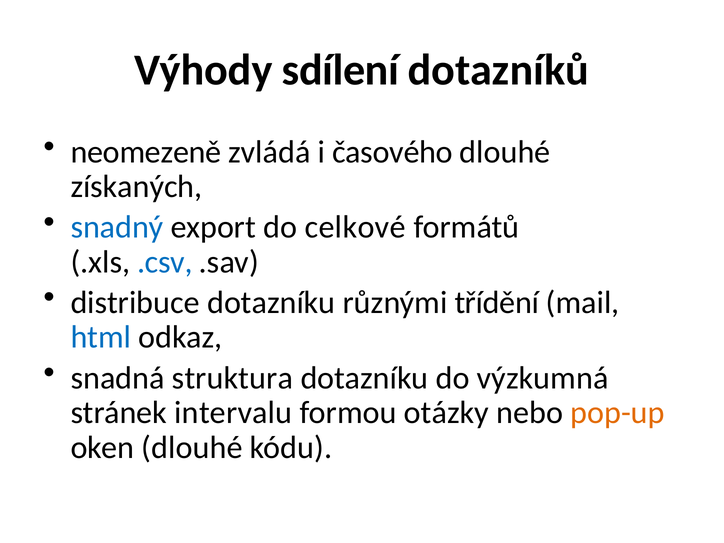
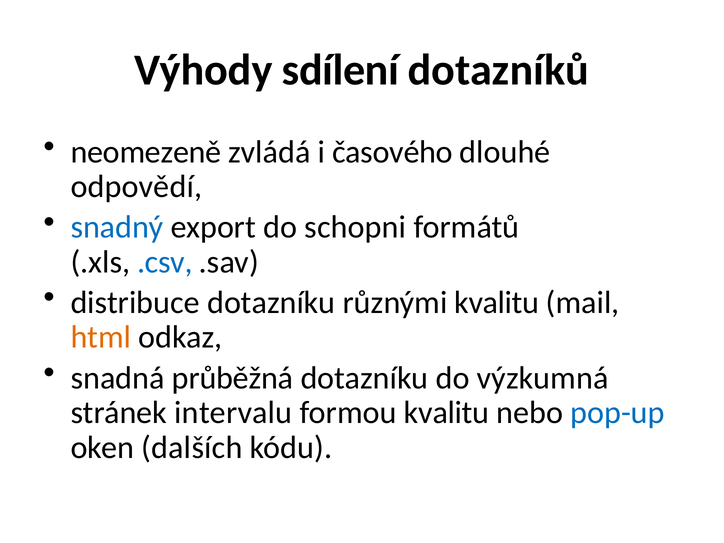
získaných: získaných -> odpovědí (136, 187)
celkové: celkové -> schopni (355, 227)
různými třídění: třídění -> kvalitu (497, 303)
html colour: blue -> orange (101, 337)
struktura: struktura -> průběžná (233, 378)
formou otázky: otázky -> kvalitu (447, 413)
pop-up colour: orange -> blue (618, 413)
oken dlouhé: dlouhé -> dalších (192, 447)
